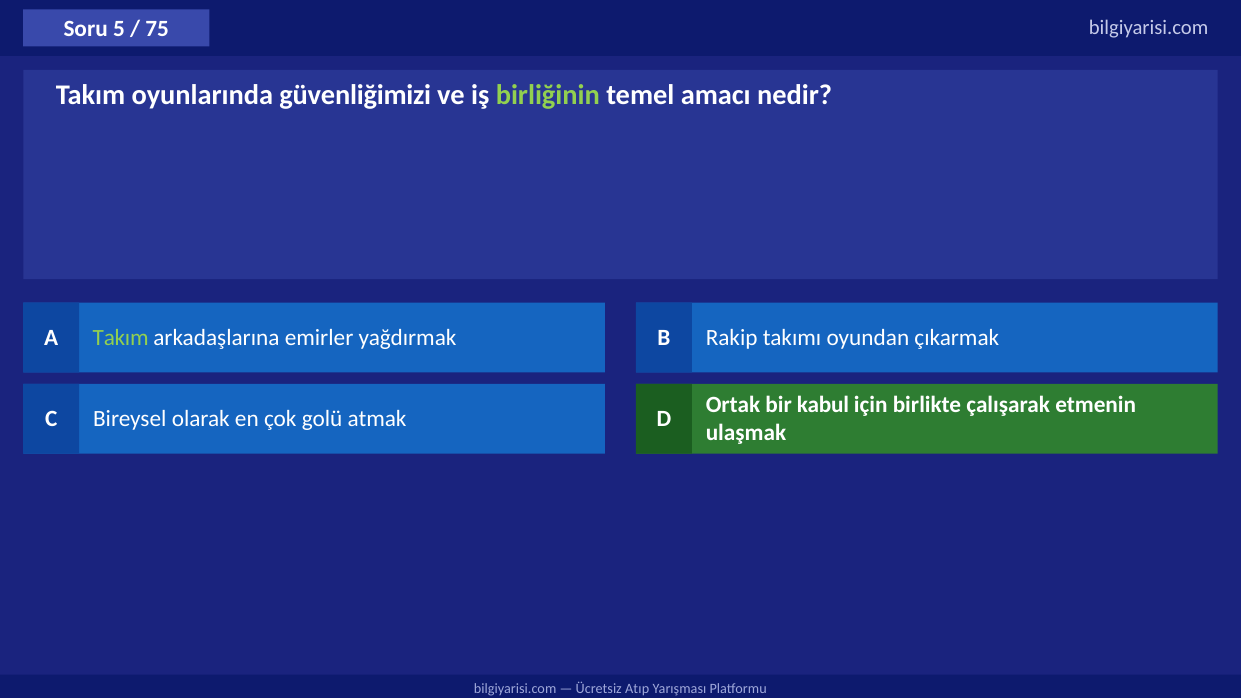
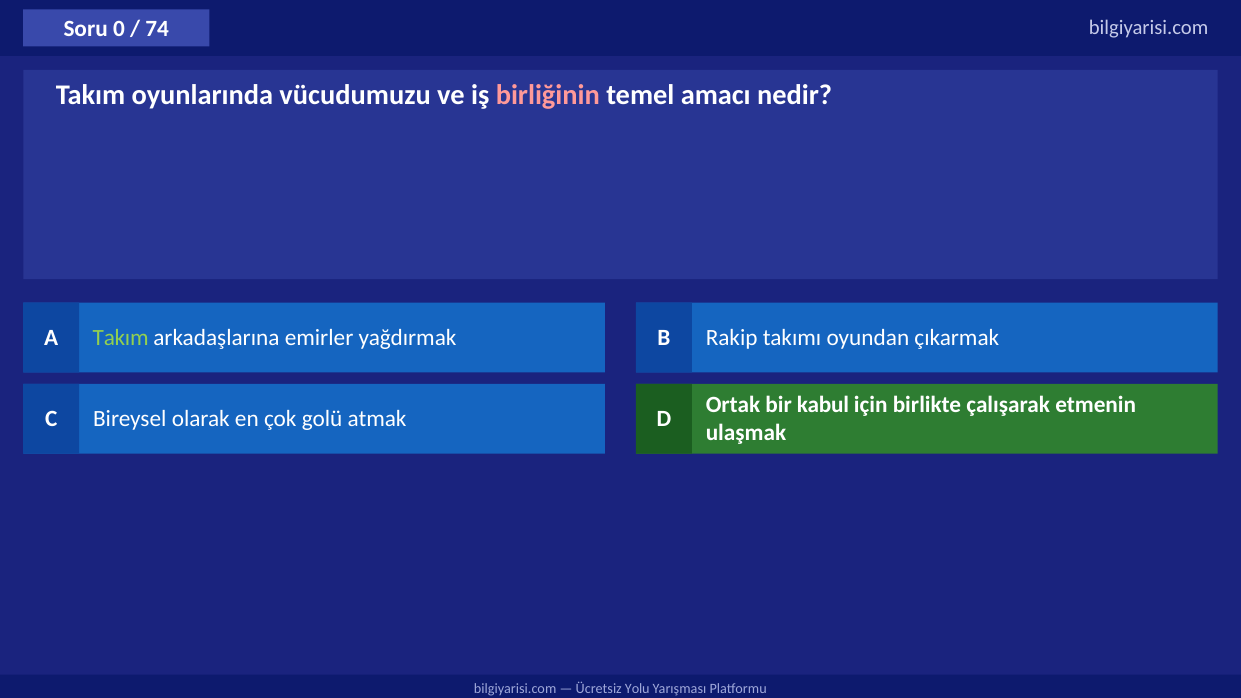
5: 5 -> 0 (119, 28)
75: 75 -> 74 (157, 28)
güvenliğimizi: güvenliğimizi -> vücudumuzu (355, 96)
birliğinin colour: light green -> pink (548, 96)
Atıp: Atıp -> Yolu (637, 688)
